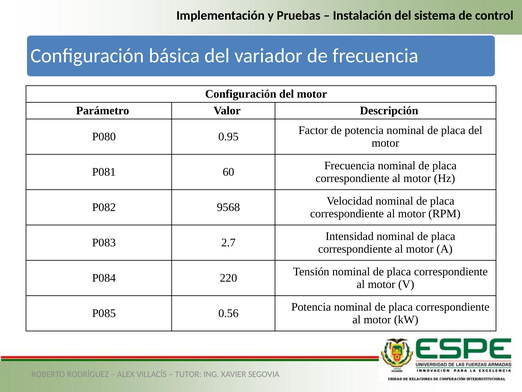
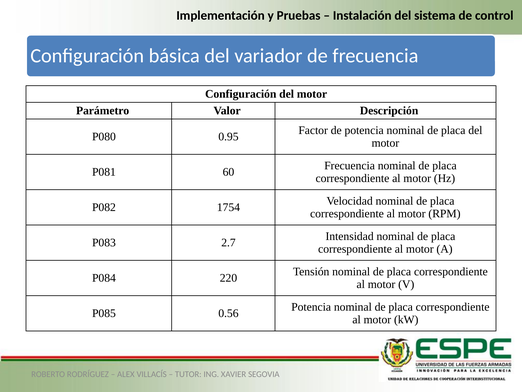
9568: 9568 -> 1754 (228, 207)
